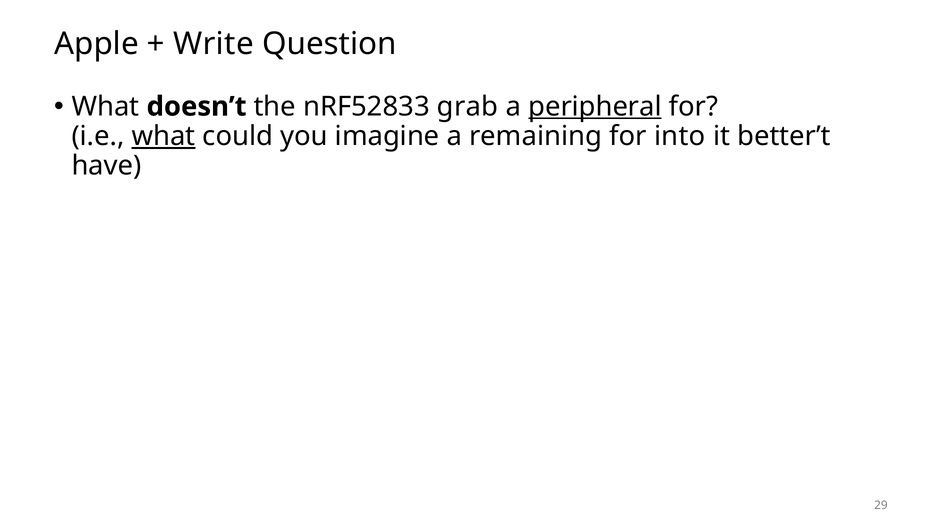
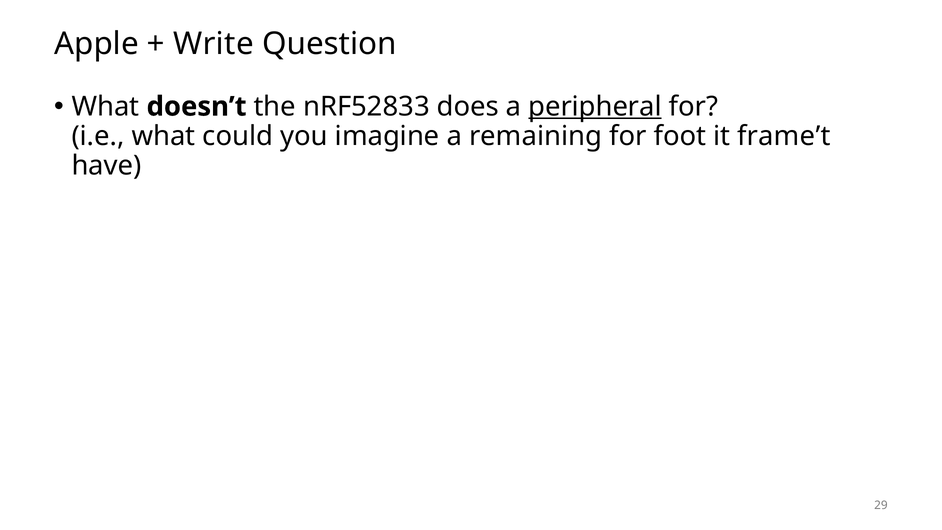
grab: grab -> does (468, 107)
what underline: present -> none (163, 136)
into: into -> foot (680, 136)
better’t: better’t -> frame’t (784, 136)
